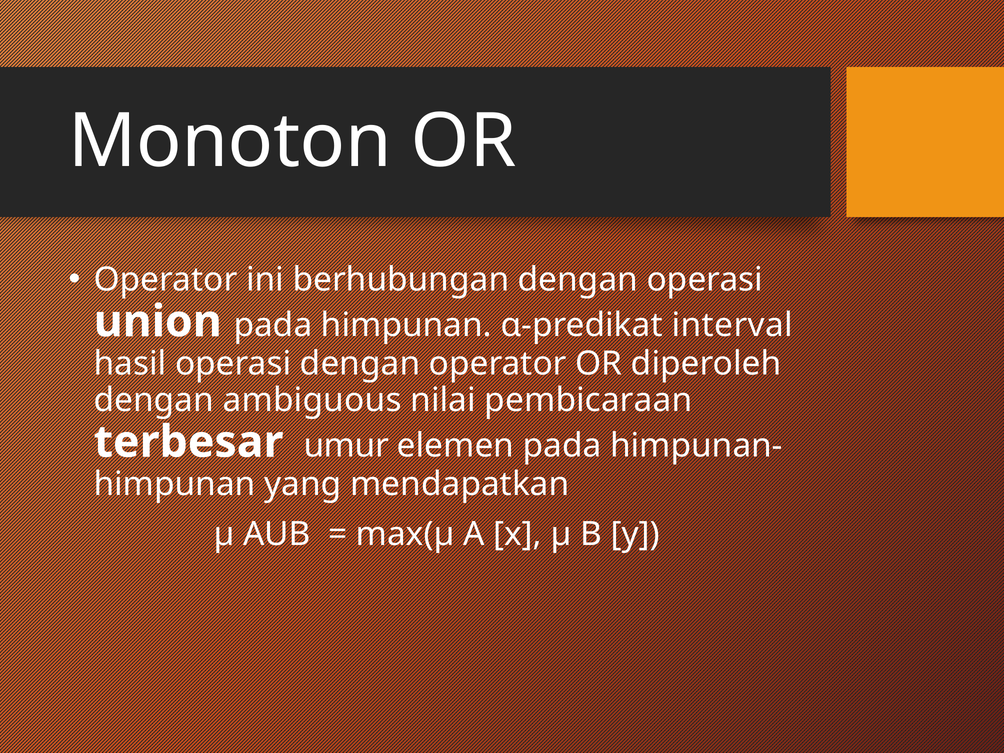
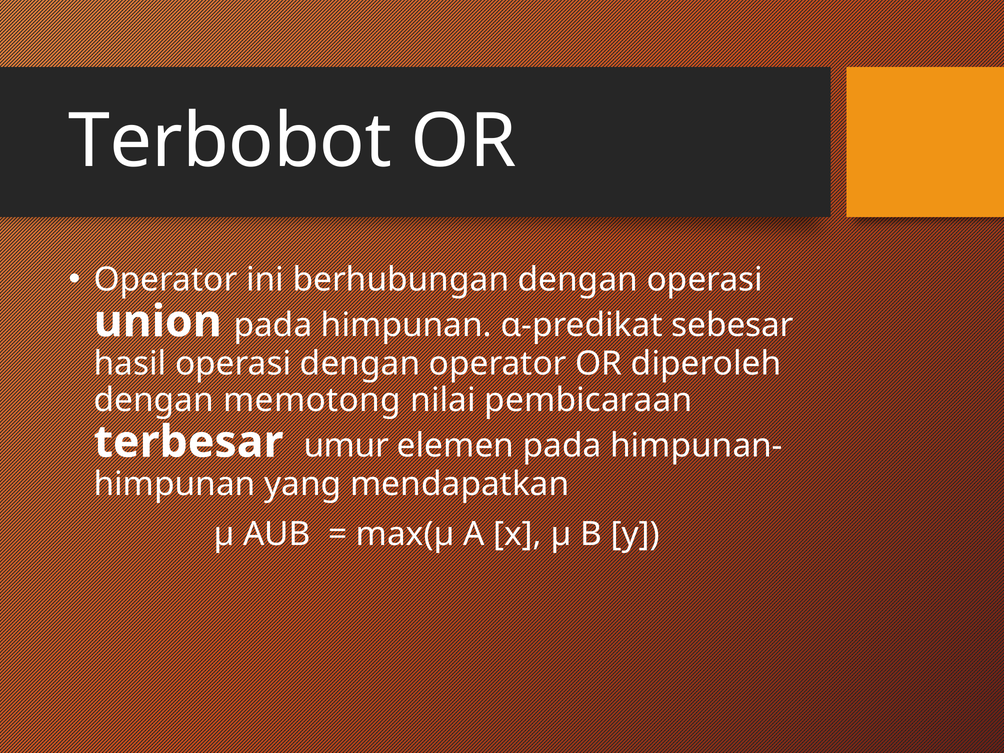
Monoton: Monoton -> Terbobot (230, 141)
interval: interval -> sebesar (733, 325)
ambiguous: ambiguous -> memotong (312, 400)
